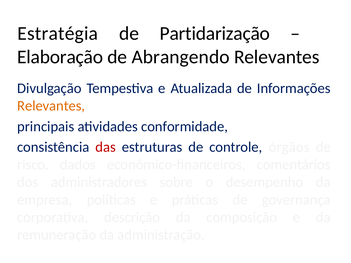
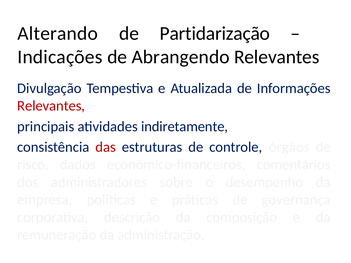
Estratégia: Estratégia -> Alterando (58, 34)
Elaboração: Elaboração -> Indicações (60, 57)
Relevantes colour: orange -> red (51, 106)
conformidade: conformidade -> indiretamente (185, 127)
